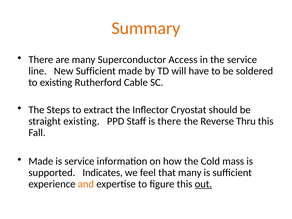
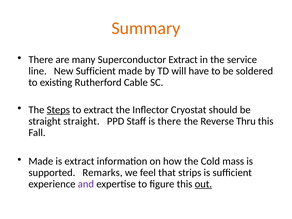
Superconductor Access: Access -> Extract (183, 60)
Steps underline: none -> present (58, 110)
straight existing: existing -> straight (81, 121)
is service: service -> extract (79, 161)
Indicates: Indicates -> Remarks (102, 173)
that many: many -> strips (190, 173)
and colour: orange -> purple (86, 184)
